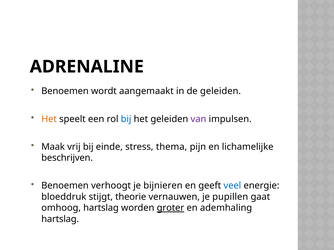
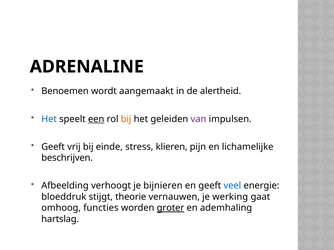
de geleiden: geleiden -> alertheid (221, 91)
Het colour: orange -> blue (49, 119)
een underline: none -> present (96, 119)
bij colour: blue -> orange (126, 119)
Maak: Maak -> Geeft (53, 147)
thema: thema -> klieren (172, 147)
Benoemen: Benoemen -> Afbeelding (65, 186)
pupillen: pupillen -> werking (230, 197)
omhoog hartslag: hartslag -> functies (101, 208)
